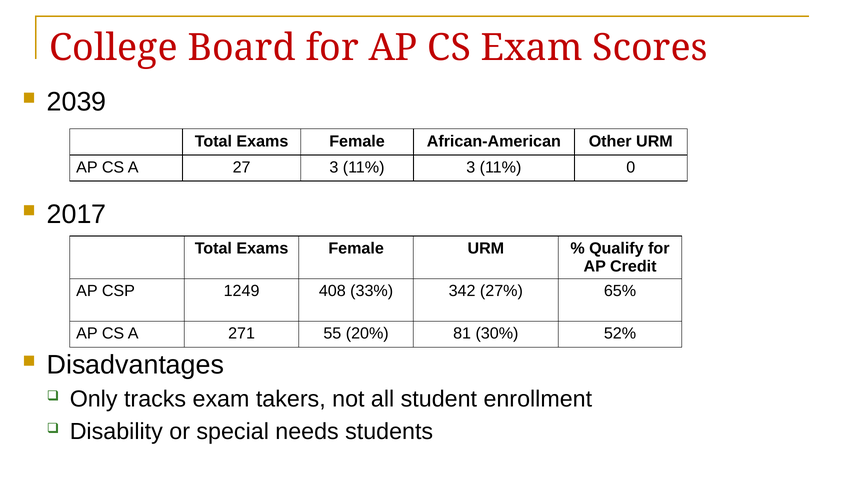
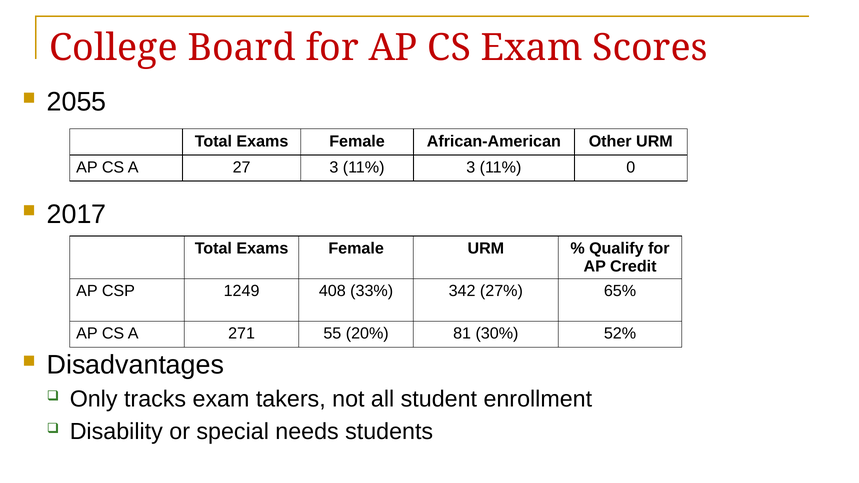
2039: 2039 -> 2055 (77, 102)
